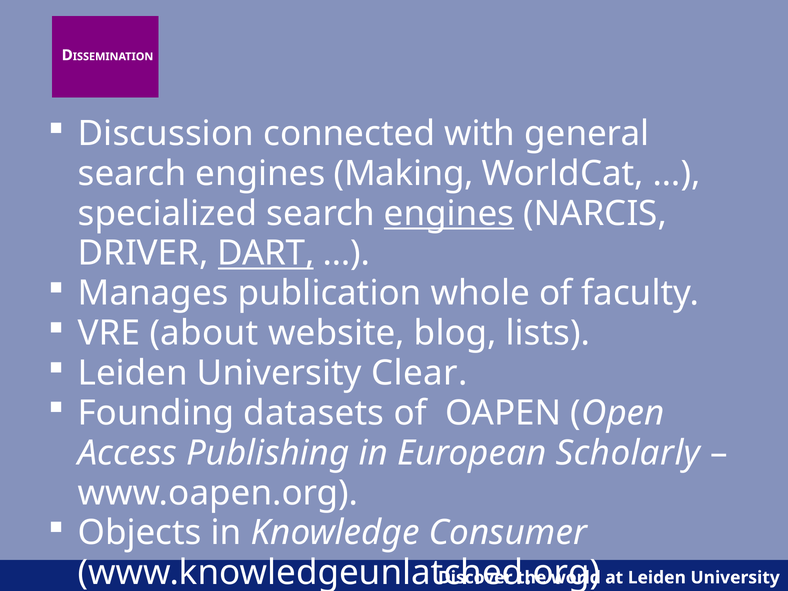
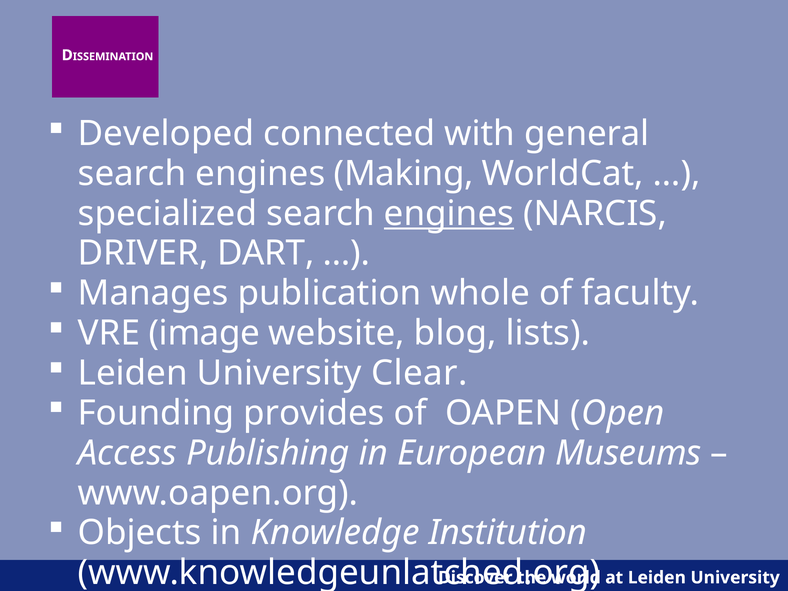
Discussion: Discussion -> Developed (166, 134)
DART underline: present -> none (266, 253)
about: about -> image (204, 333)
datasets: datasets -> provides (314, 413)
Scholarly: Scholarly -> Museums (628, 453)
Consumer: Consumer -> Institution (508, 533)
